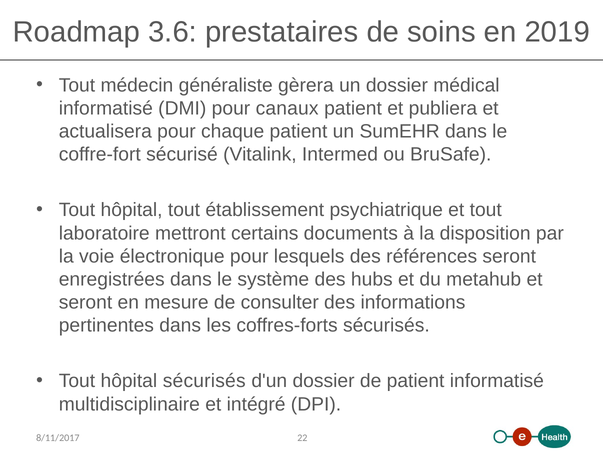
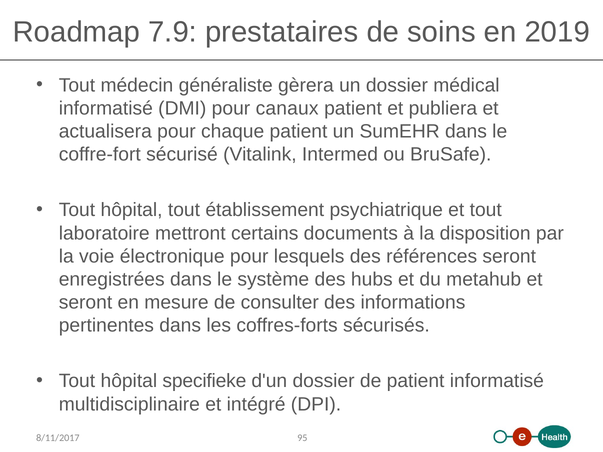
3.6: 3.6 -> 7.9 (173, 32)
hôpital sécurisés: sécurisés -> specifieke (204, 381)
22: 22 -> 95 (302, 438)
